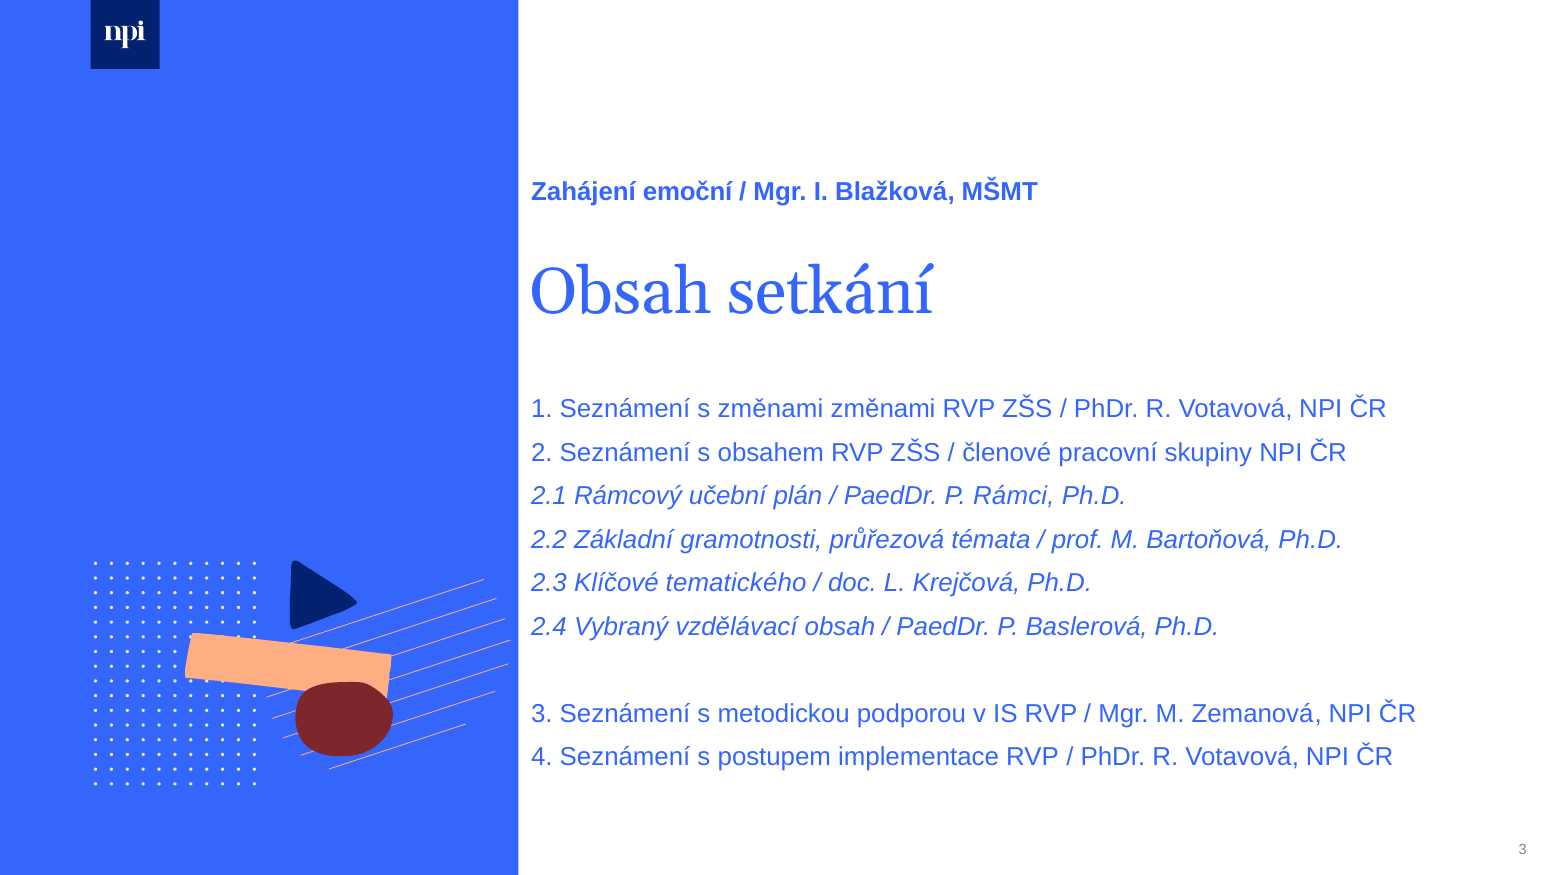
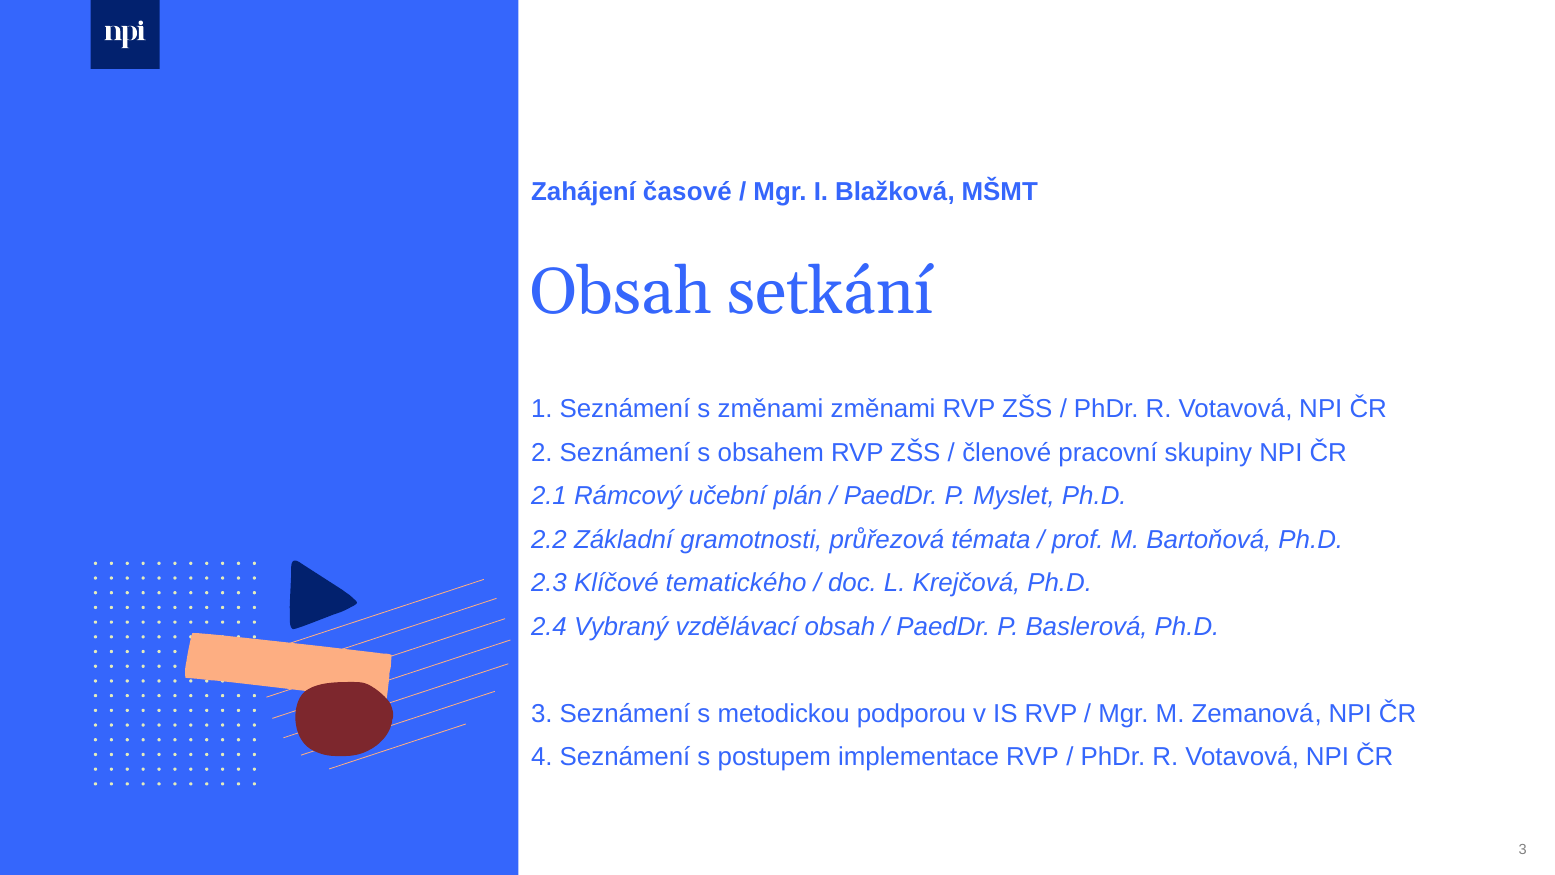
emoční: emoční -> časové (687, 191)
Rámci: Rámci -> Myslet (1014, 496)
